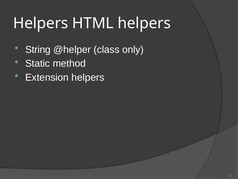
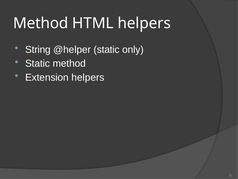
Helpers: Helpers -> Method (41, 23)
@helper class: class -> static (107, 49)
